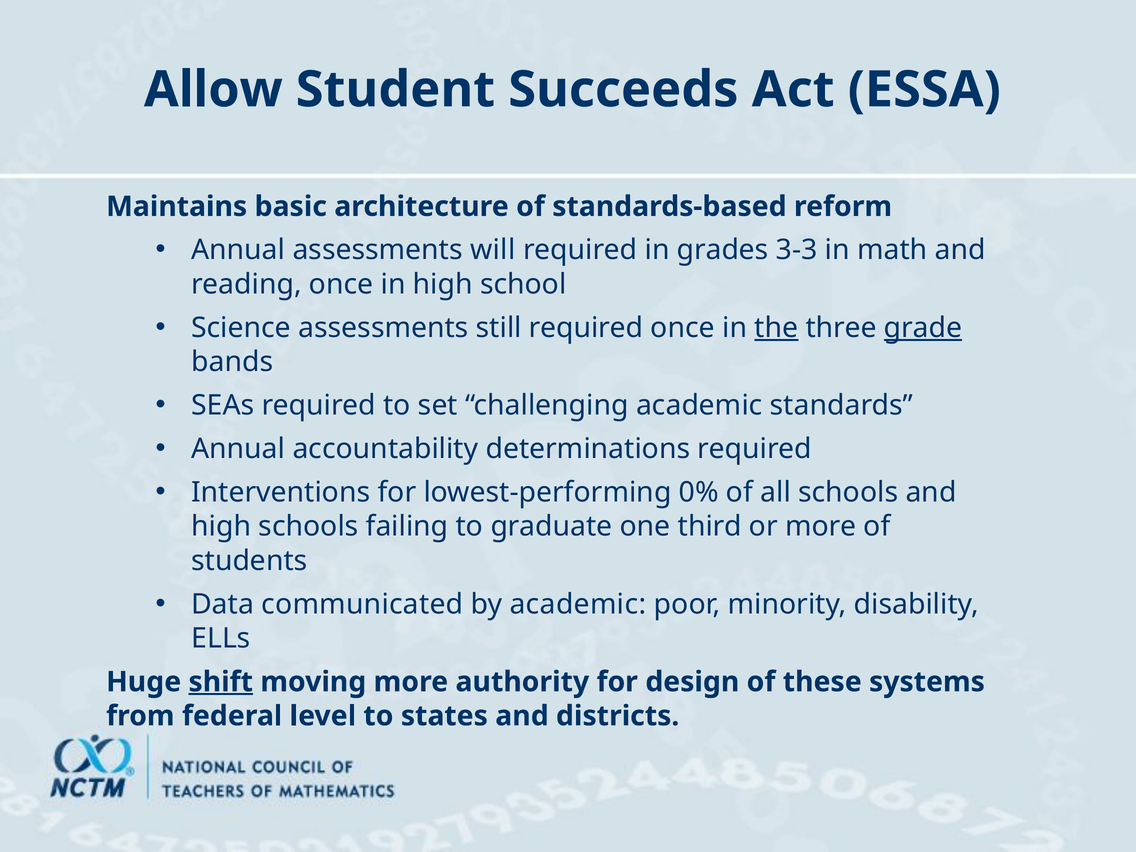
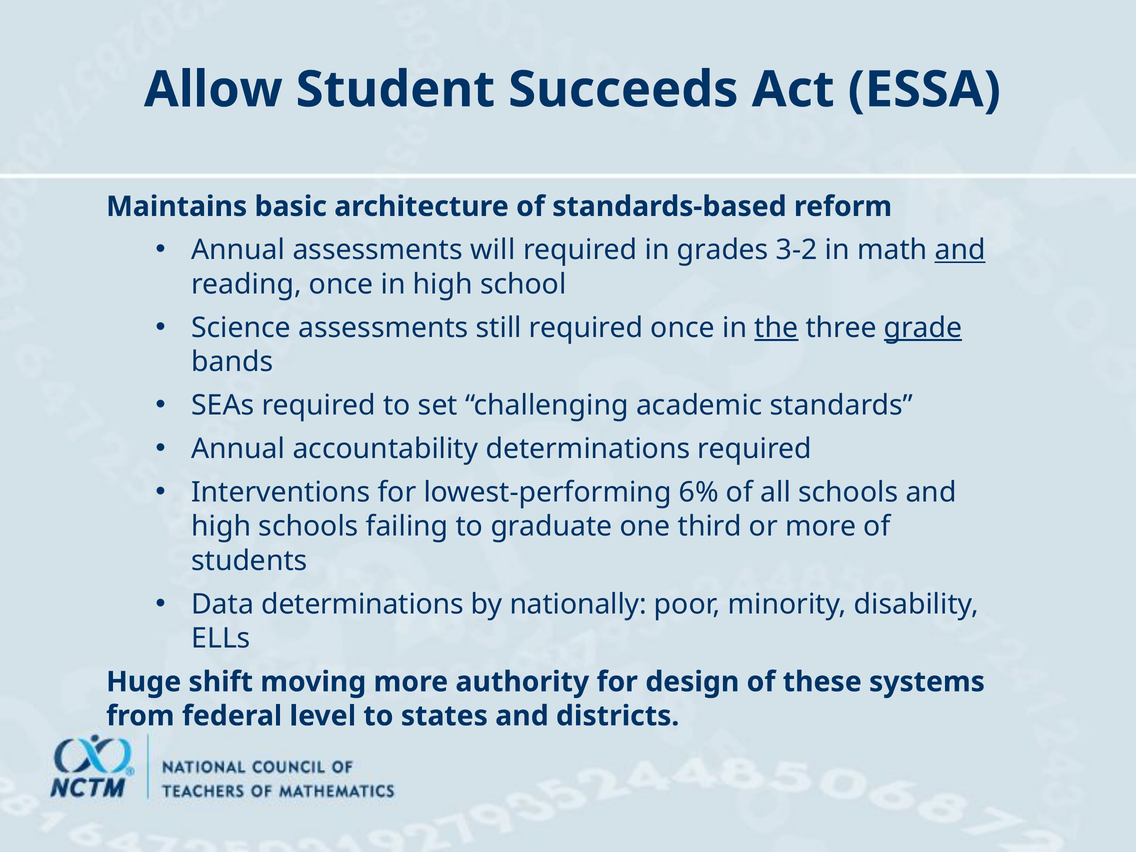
3-3: 3-3 -> 3-2 (797, 250)
and underline: none -> present (960, 250)
0%: 0% -> 6% (699, 493)
Data communicated: communicated -> determinations (363, 604)
by academic: academic -> nationally (578, 604)
shift underline: present -> none (221, 682)
